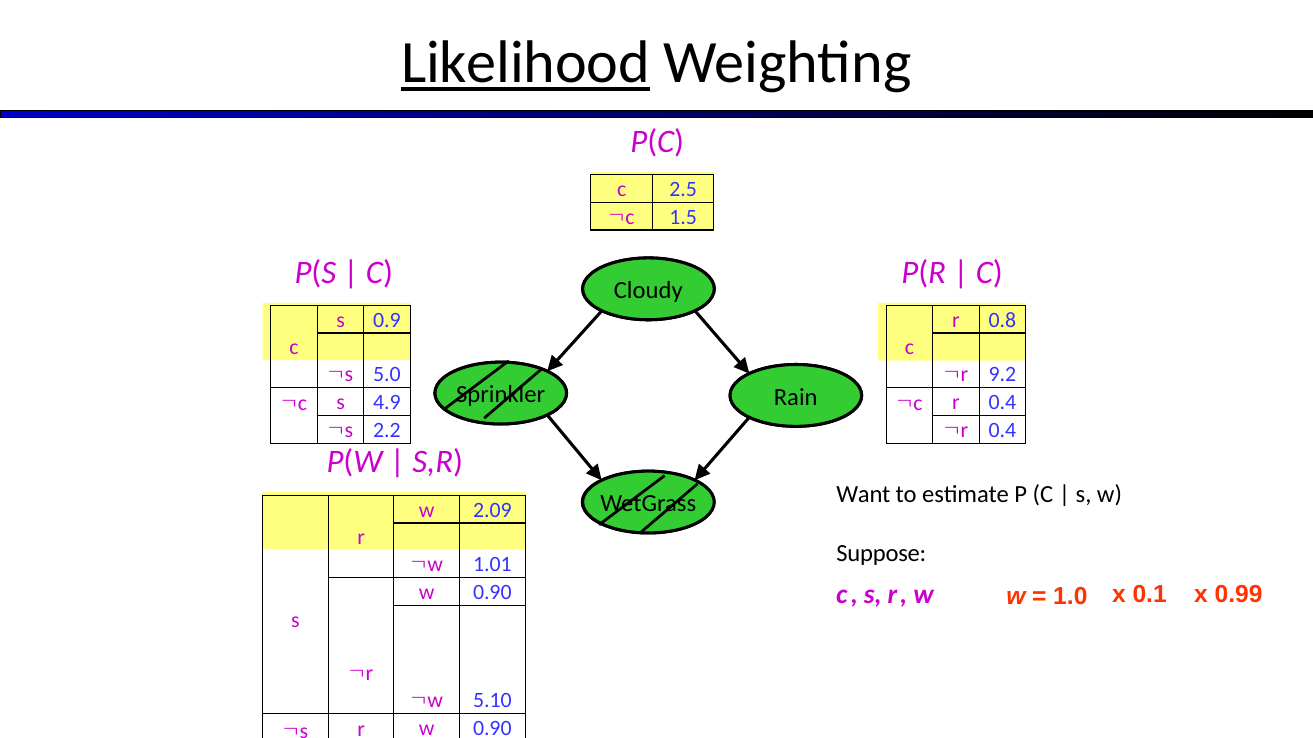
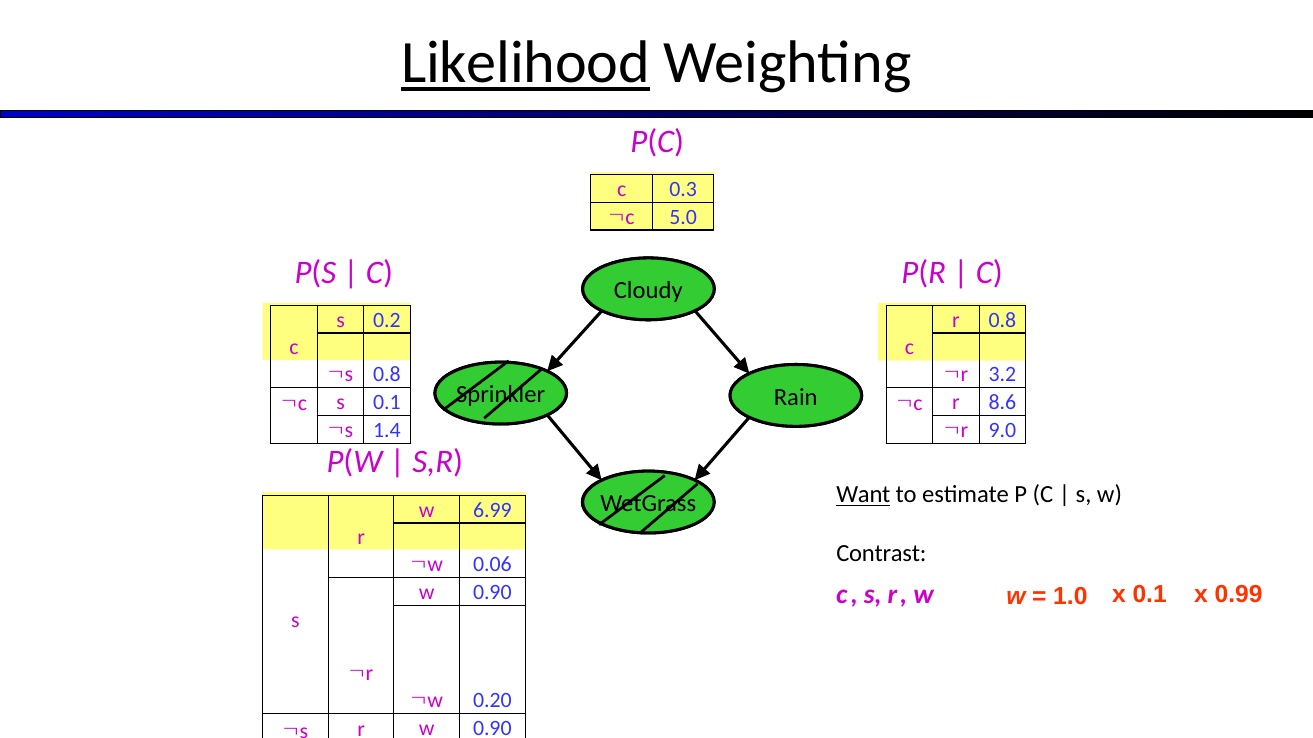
2.5: 2.5 -> 0.3 (683, 189)
1.5: 1.5 -> 5.0 (683, 217)
0.9: 0.9 -> 0.2 (387, 320)
s 5.0: 5.0 -> 0.8 (387, 375)
9.2: 9.2 -> 3.2 (1002, 375)
s 4.9: 4.9 -> 0.1 (387, 403)
r 0.4: 0.4 -> 8.6 (1002, 403)
2.2: 2.2 -> 1.4 (387, 430)
r 0.4: 0.4 -> 9.0 (1002, 430)
Want underline: none -> present (863, 495)
2.09: 2.09 -> 6.99 (492, 510)
Suppose: Suppose -> Contrast (881, 554)
1.01: 1.01 -> 0.06 (492, 565)
5.10: 5.10 -> 0.20 (492, 701)
